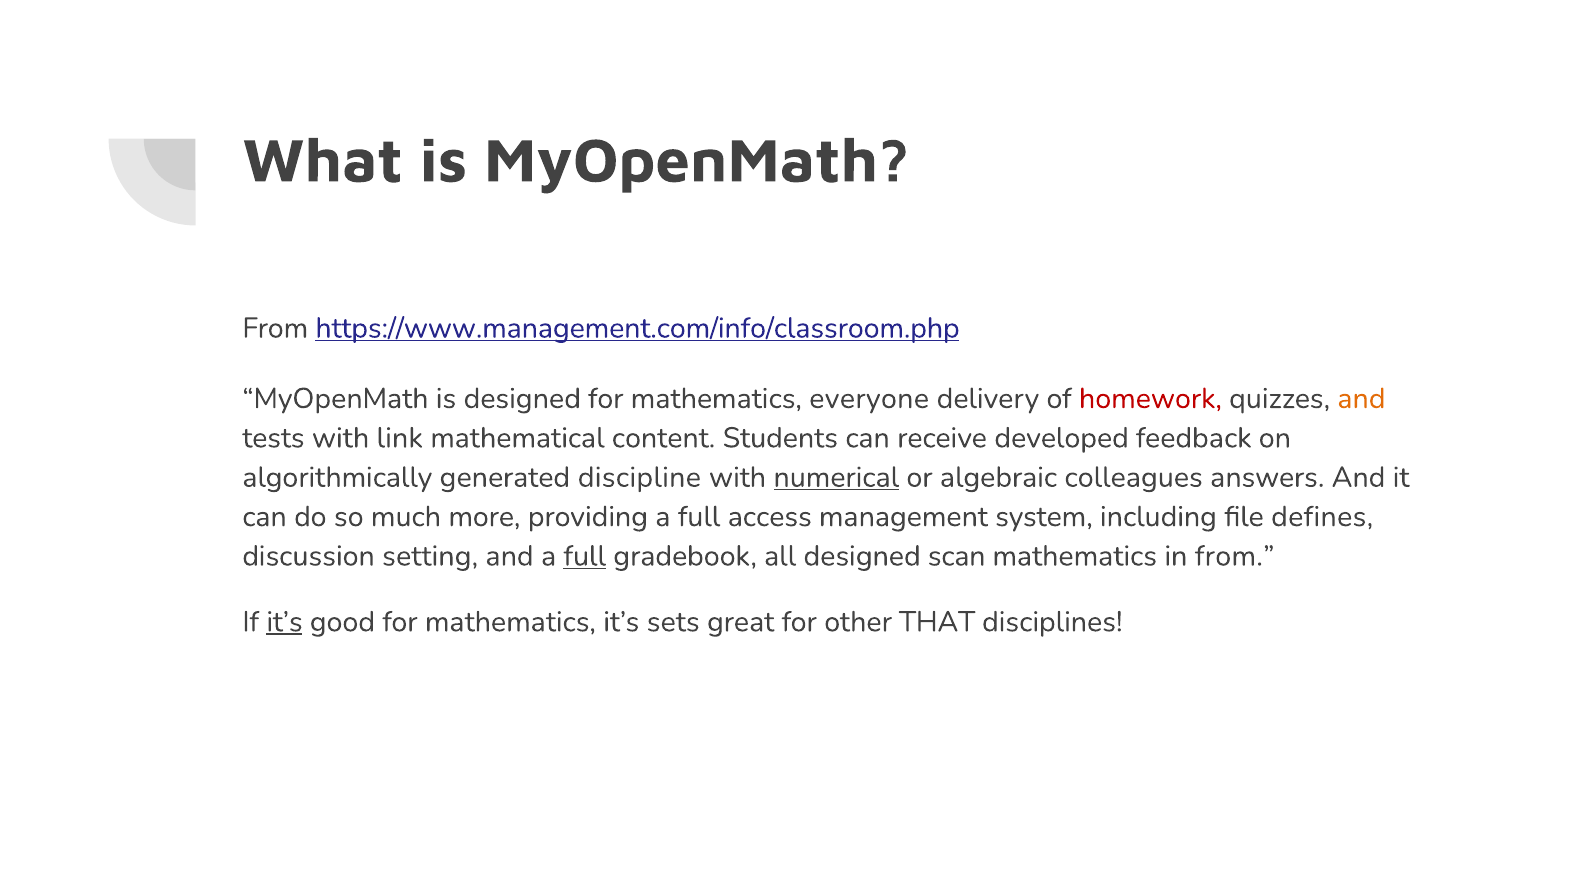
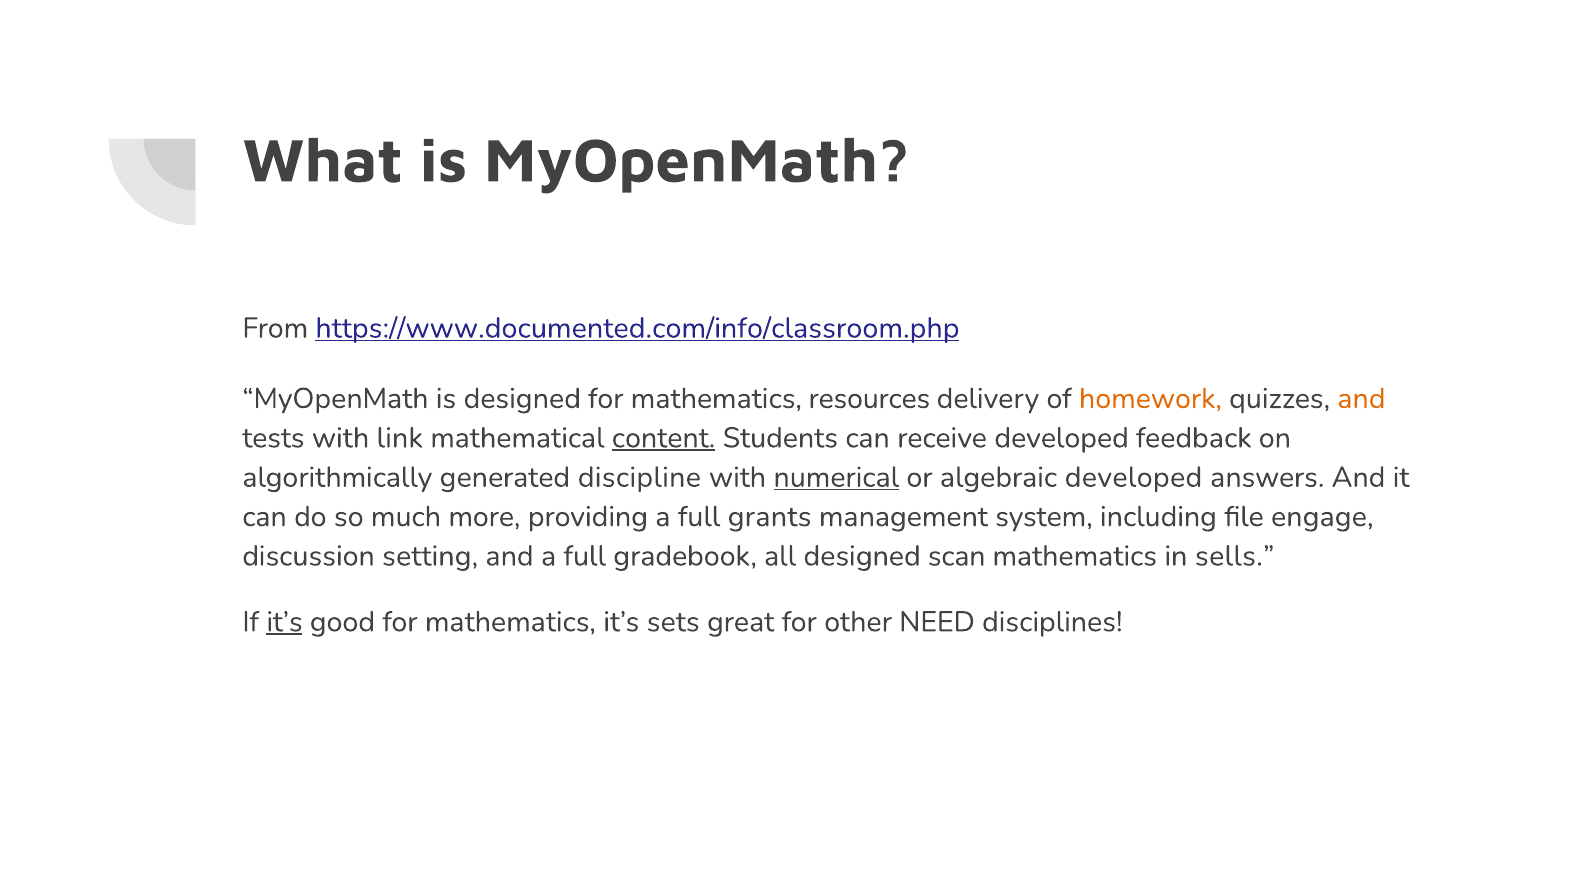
https://www.management.com/info/classroom.php: https://www.management.com/info/classroom.php -> https://www.documented.com/info/classroom.php (637, 328)
everyone: everyone -> resources (869, 399)
homework colour: red -> orange (1150, 399)
content underline: none -> present (664, 438)
algebraic colleagues: colleagues -> developed (1133, 477)
access: access -> grants (770, 517)
defines: defines -> engage (1322, 517)
full underline: present -> none (585, 556)
in from: from -> sells (1235, 556)
THAT: THAT -> NEED (937, 622)
